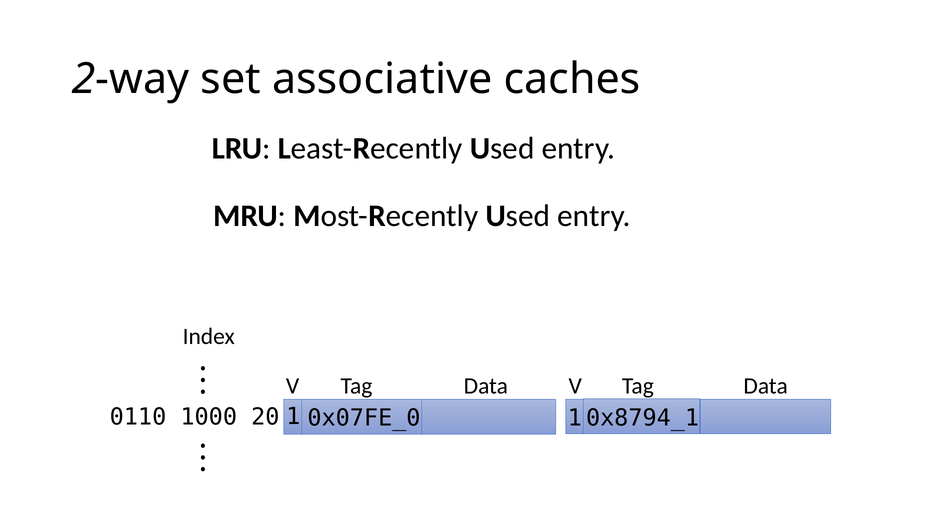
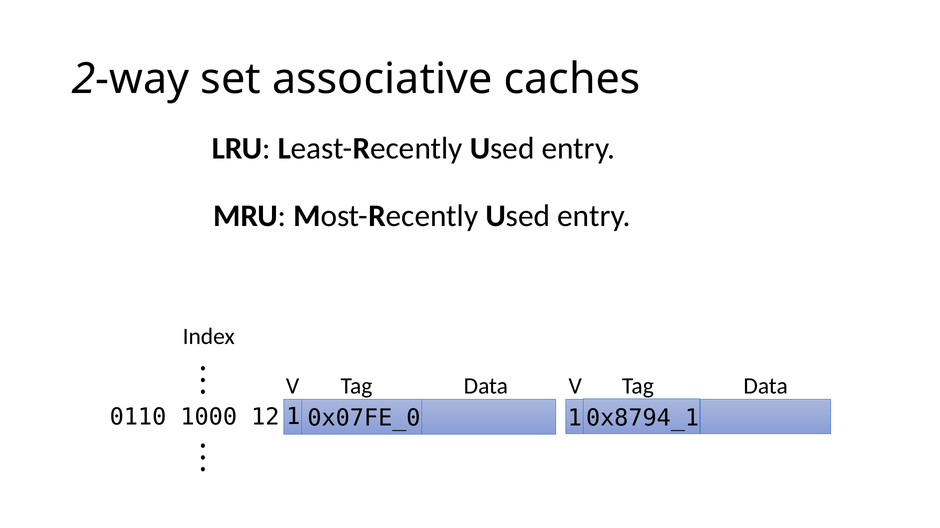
20: 20 -> 12 (265, 417)
